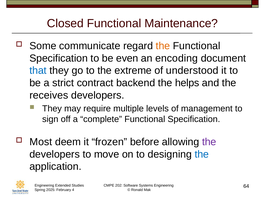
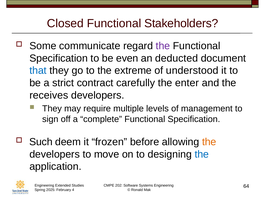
Maintenance: Maintenance -> Stakeholders (181, 23)
the colour: orange -> purple (163, 46)
encoding: encoding -> deducted (177, 58)
backend: backend -> carefully (136, 83)
helps: helps -> enter (187, 83)
Most: Most -> Such (41, 142)
the colour: purple -> orange (209, 142)
